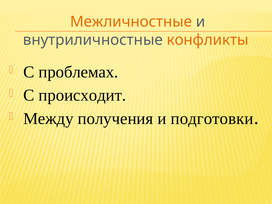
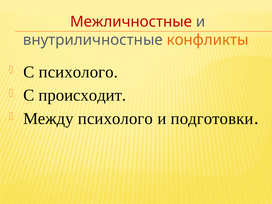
Межличностные colour: orange -> red (131, 22)
С проблемах: проблемах -> психолого (78, 72)
Между получения: получения -> психолого (115, 119)
